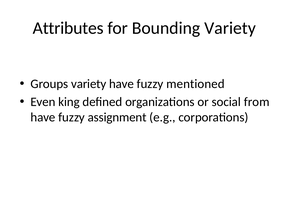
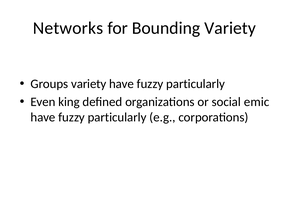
Attributes: Attributes -> Networks (68, 28)
mentioned: mentioned -> particularly (196, 84)
from: from -> emic (257, 102)
assignment: assignment -> particularly (117, 117)
